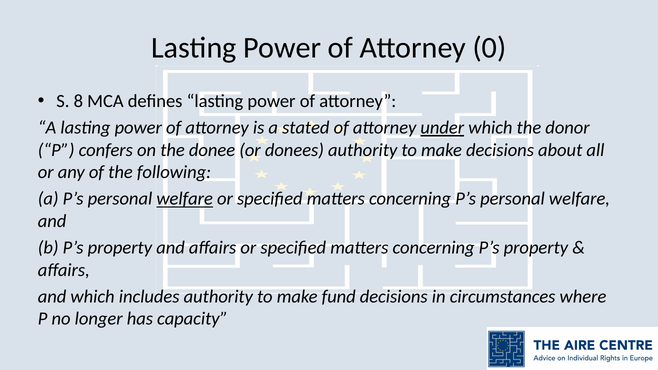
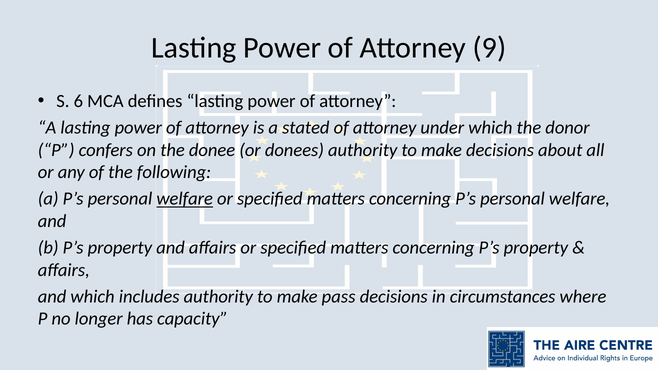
0: 0 -> 9 (490, 48)
8: 8 -> 6 (78, 101)
under underline: present -> none (442, 128)
fund: fund -> pass (339, 297)
